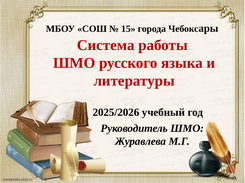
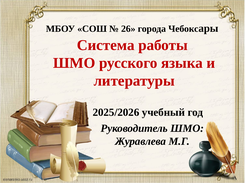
15: 15 -> 26 (128, 29)
